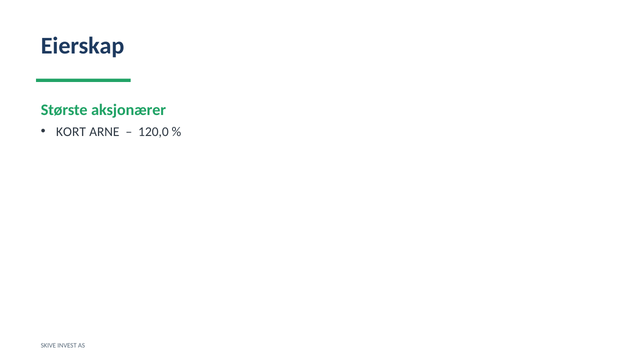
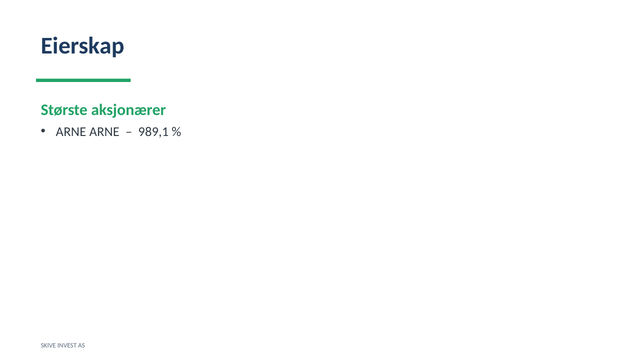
KORT: KORT -> ARNE (71, 132)
120,0: 120,0 -> 989,1 (153, 132)
